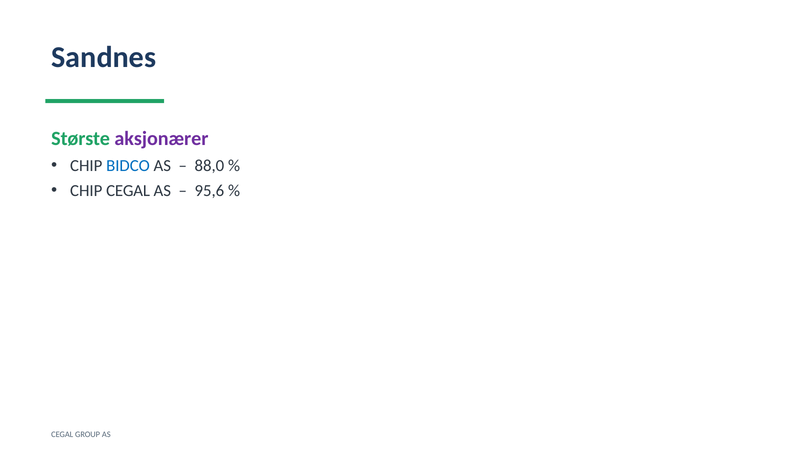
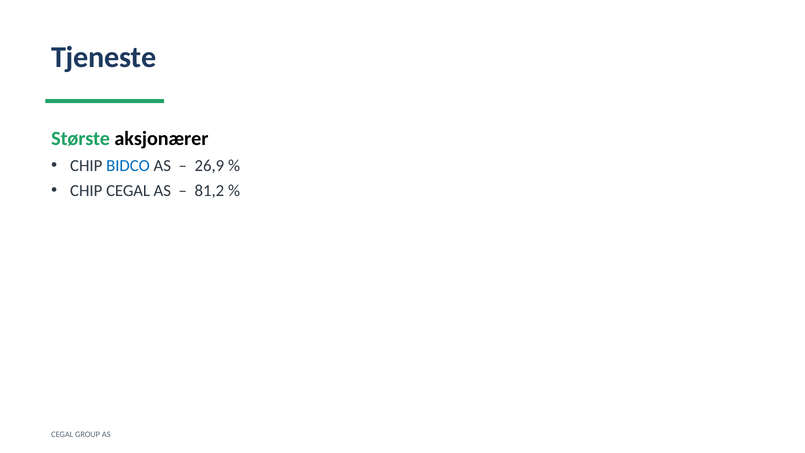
Sandnes: Sandnes -> Tjeneste (104, 57)
aksjonærer colour: purple -> black (161, 139)
88,0: 88,0 -> 26,9 (209, 166)
95,6: 95,6 -> 81,2 (209, 191)
